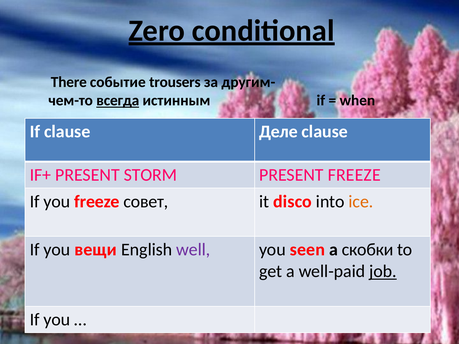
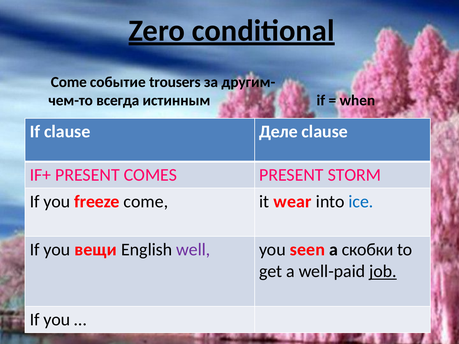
There: There -> Come (69, 82)
всегда underline: present -> none (118, 101)
STORM: STORM -> COMES (150, 175)
PRESENT FREEZE: FREEZE -> STORM (354, 175)
freeze совет: совет -> come (146, 202)
disco: disco -> wear (293, 202)
ice colour: orange -> blue (361, 202)
